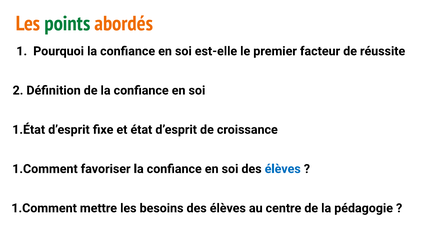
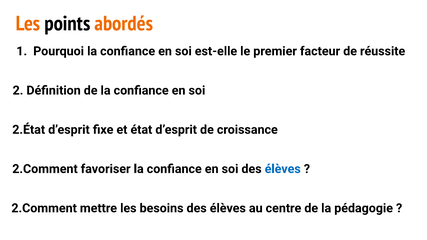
points colour: green -> black (67, 24)
1.État: 1.État -> 2.État (29, 130)
1.Comment: 1.Comment -> 2.Comment (45, 169)
1.Comment: 1.Comment -> 2.Comment (44, 208)
